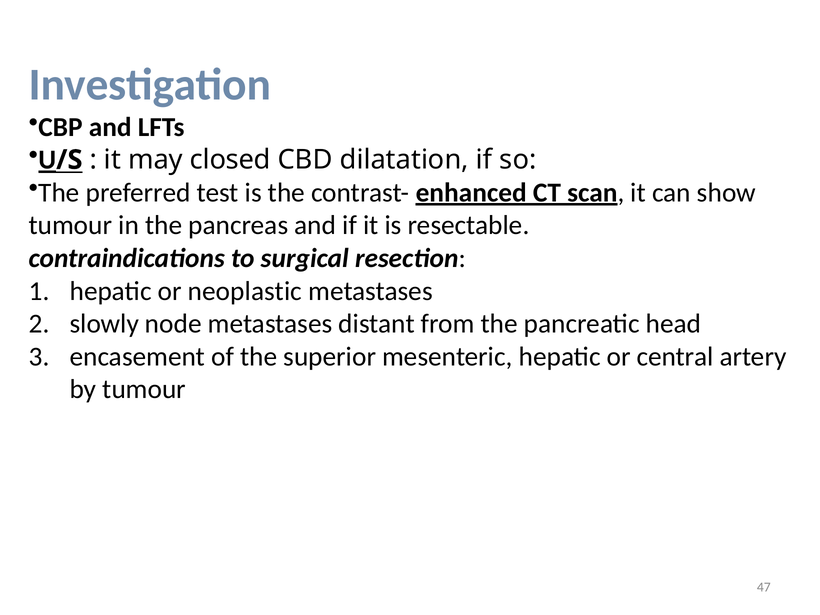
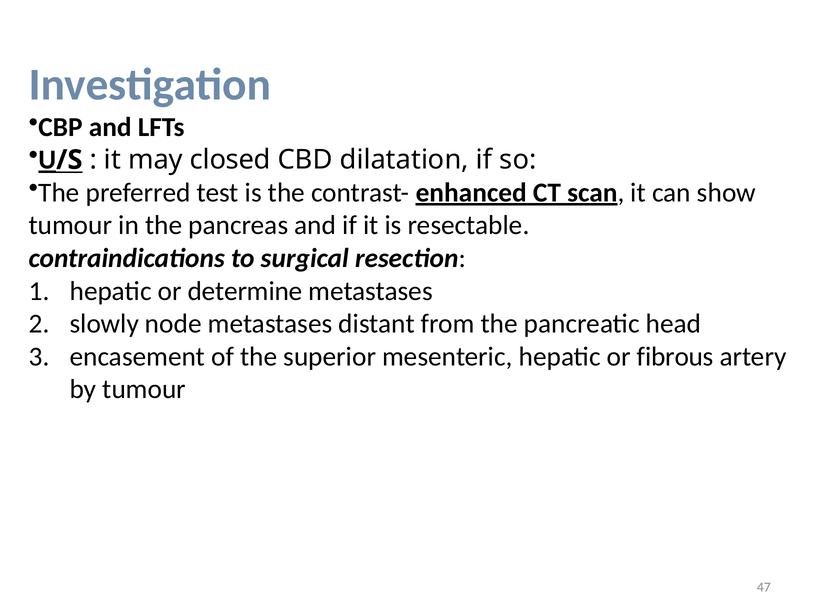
neoplastic: neoplastic -> determine (245, 291)
central: central -> fibrous (675, 357)
